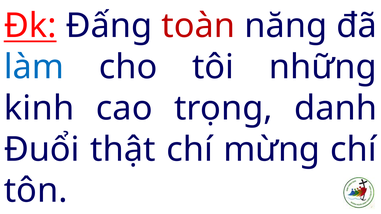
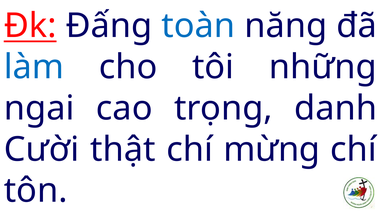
toàn colour: red -> blue (198, 26)
kinh: kinh -> ngai (39, 108)
Đuổi: Đuổi -> Cười (41, 150)
